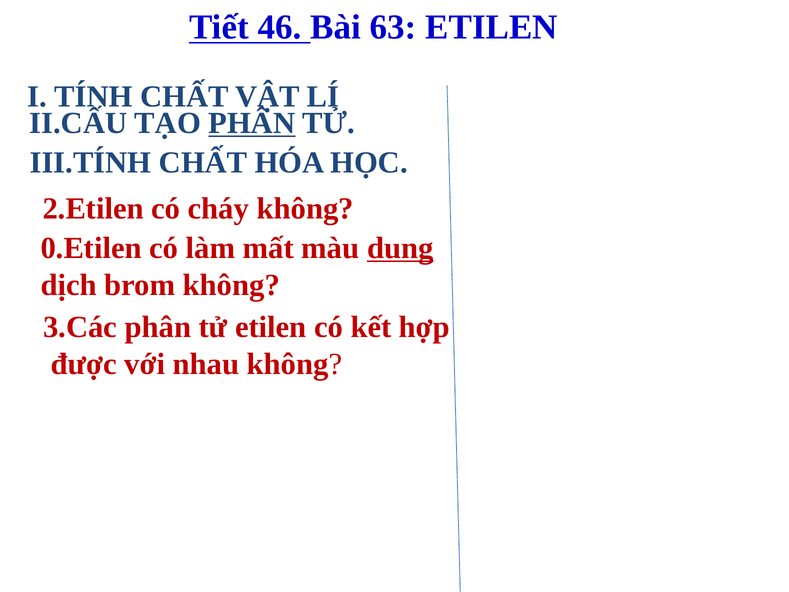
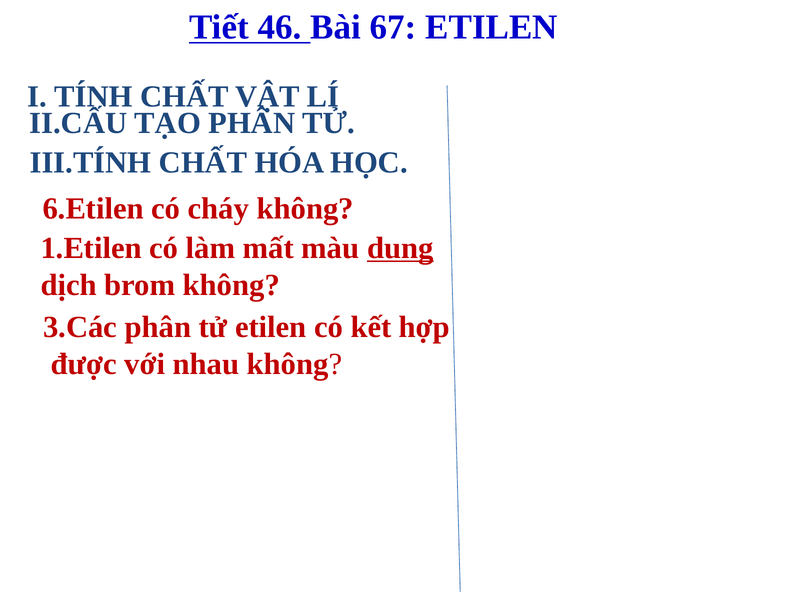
63: 63 -> 67 (393, 27)
PHÂN underline: present -> none (252, 123)
2.Etilen: 2.Etilen -> 6.Etilen (93, 209)
0.Etilen: 0.Etilen -> 1.Etilen (91, 248)
